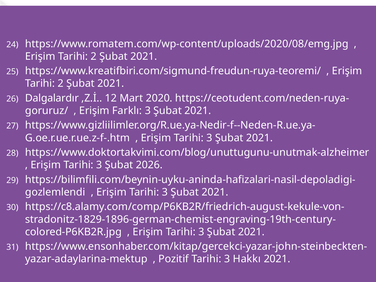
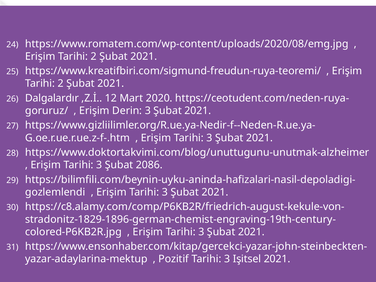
Farklı: Farklı -> Derin (127, 111)
2026: 2026 -> 2086 (149, 165)
Hakkı: Hakkı -> Işitsel (247, 259)
